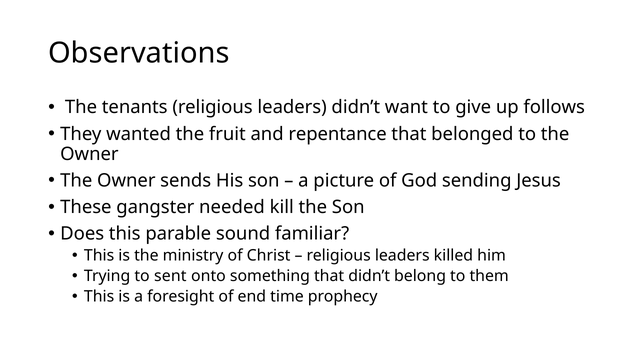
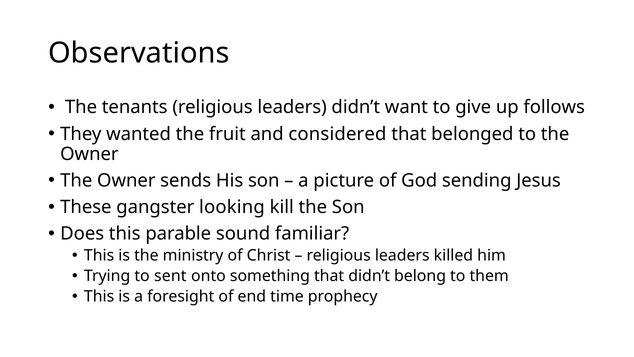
repentance: repentance -> considered (337, 134)
needed: needed -> looking (232, 207)
